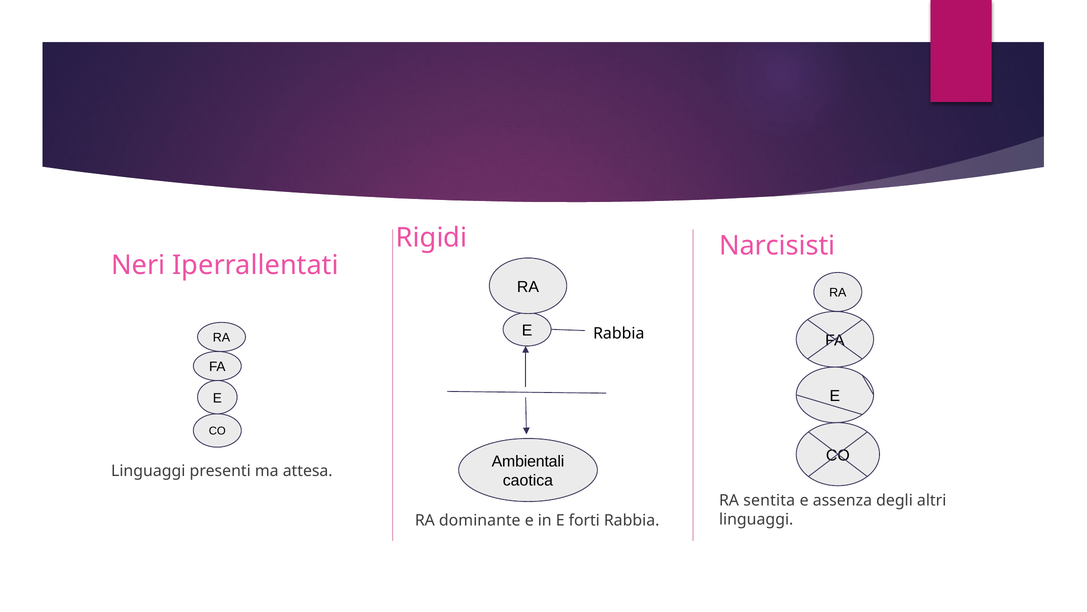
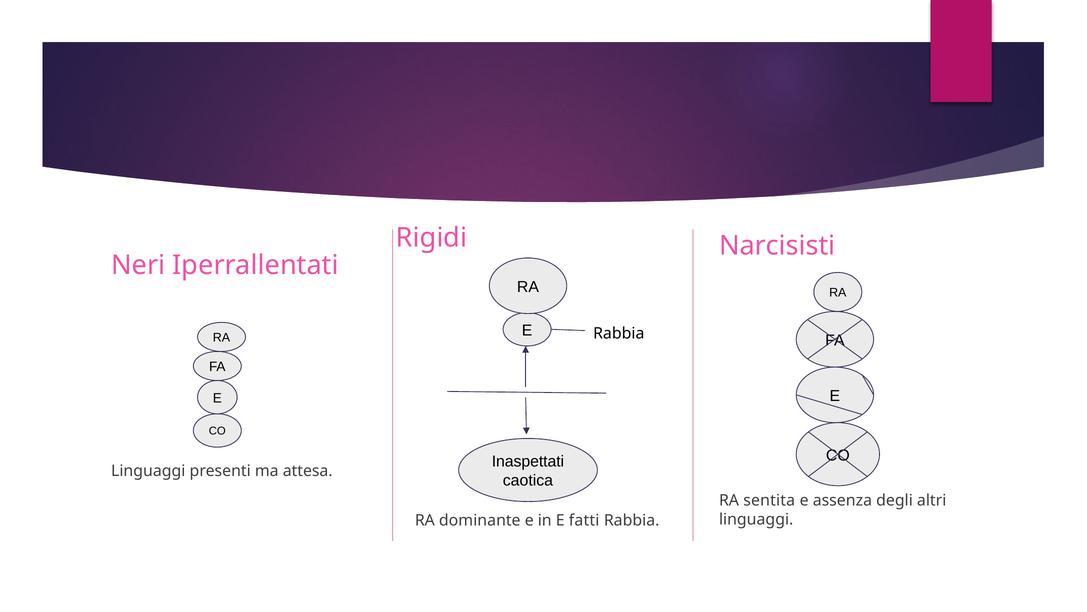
Ambientali: Ambientali -> Inaspettati (528, 461)
forti: forti -> fatti (584, 520)
